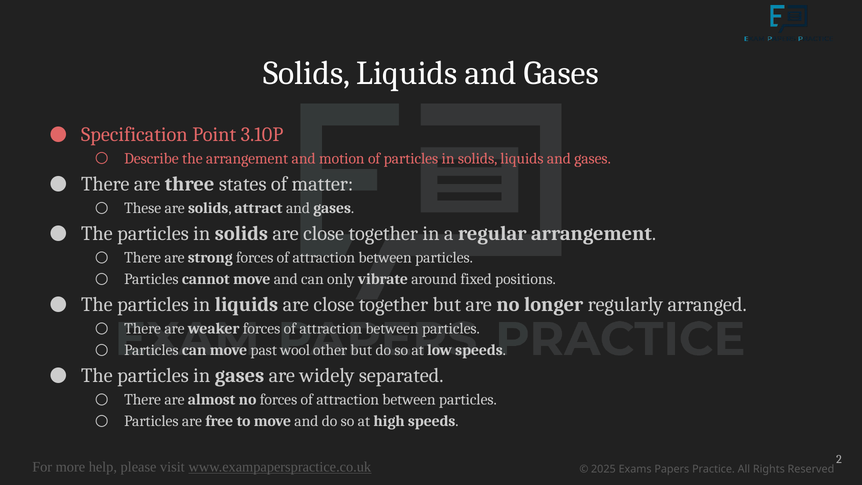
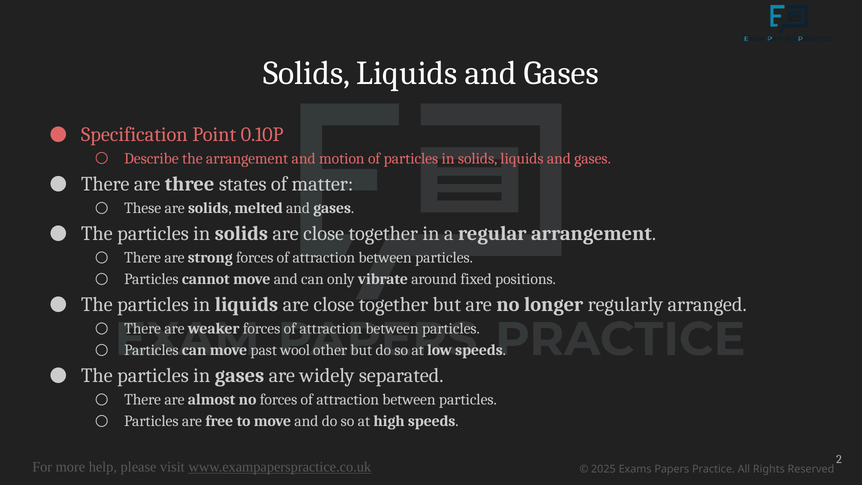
3.10P: 3.10P -> 0.10P (262, 135)
attract: attract -> melted (259, 208)
